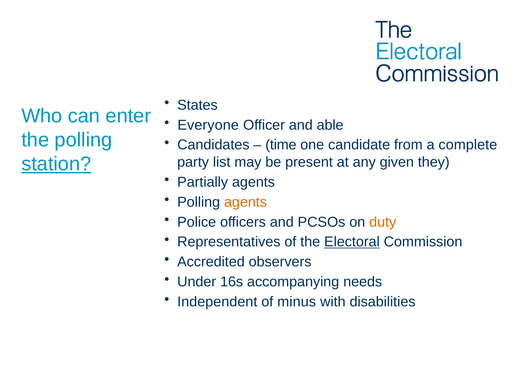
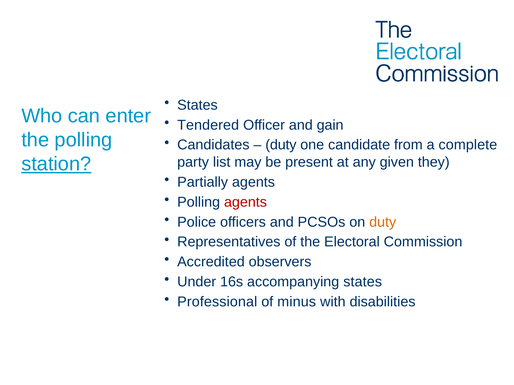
Everyone: Everyone -> Tendered (208, 125)
able: able -> gain (330, 125)
time: time -> duty (281, 145)
agents colour: orange -> red (245, 202)
Electoral underline: present -> none (352, 242)
accompanying needs: needs -> states (363, 282)
Independent: Independent -> Professional (217, 302)
